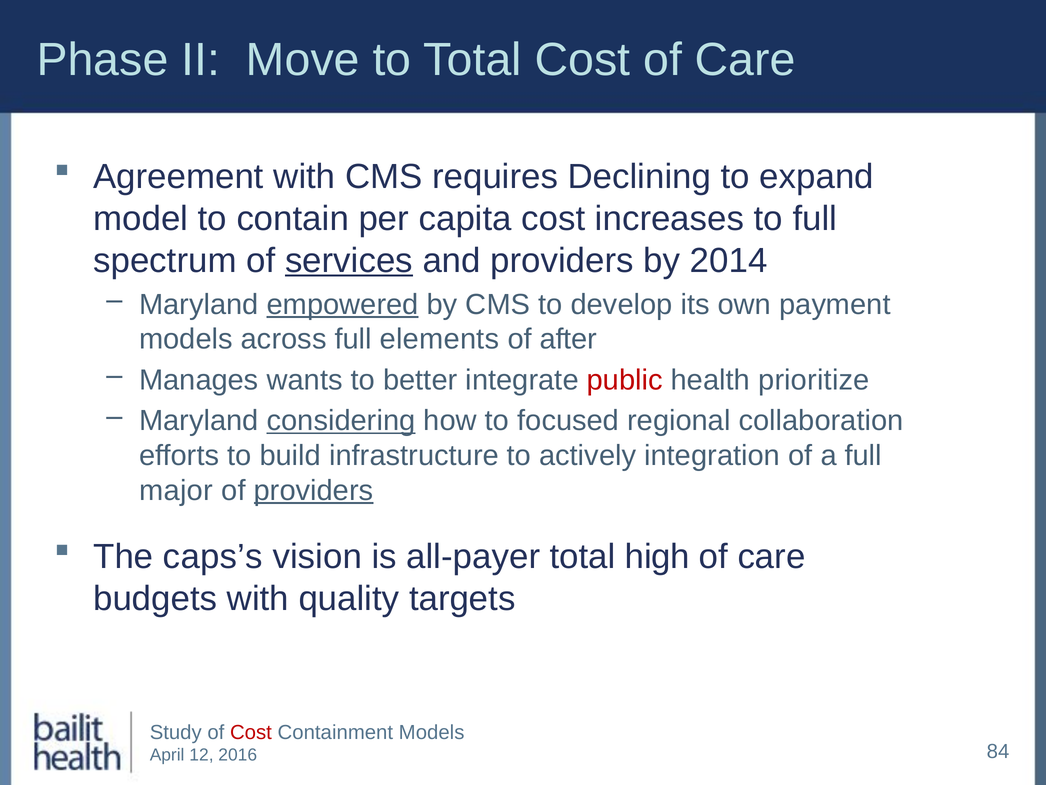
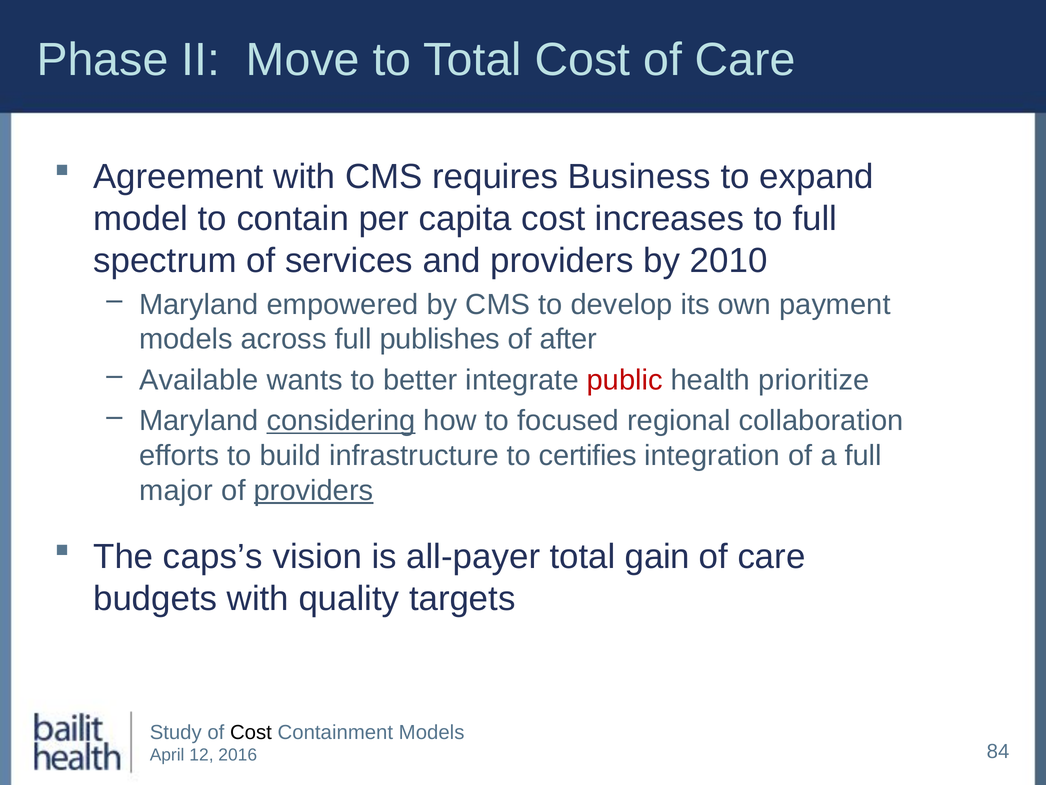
Declining: Declining -> Business (639, 177)
services underline: present -> none (349, 260)
2014: 2014 -> 2010 (729, 260)
empowered underline: present -> none (343, 304)
elements: elements -> publishes (440, 339)
Manages: Manages -> Available (199, 380)
actively: actively -> certifies (588, 455)
high: high -> gain (657, 556)
Cost colour: red -> black (251, 732)
